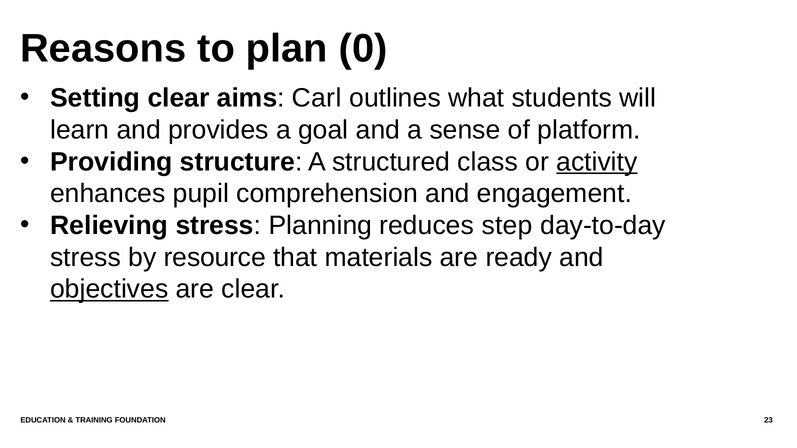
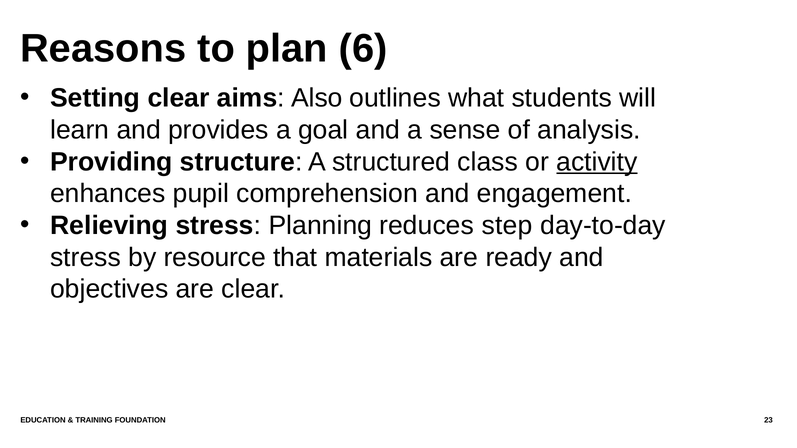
0: 0 -> 6 (363, 48)
Carl: Carl -> Also (317, 98)
platform: platform -> analysis (589, 130)
objectives underline: present -> none (109, 289)
